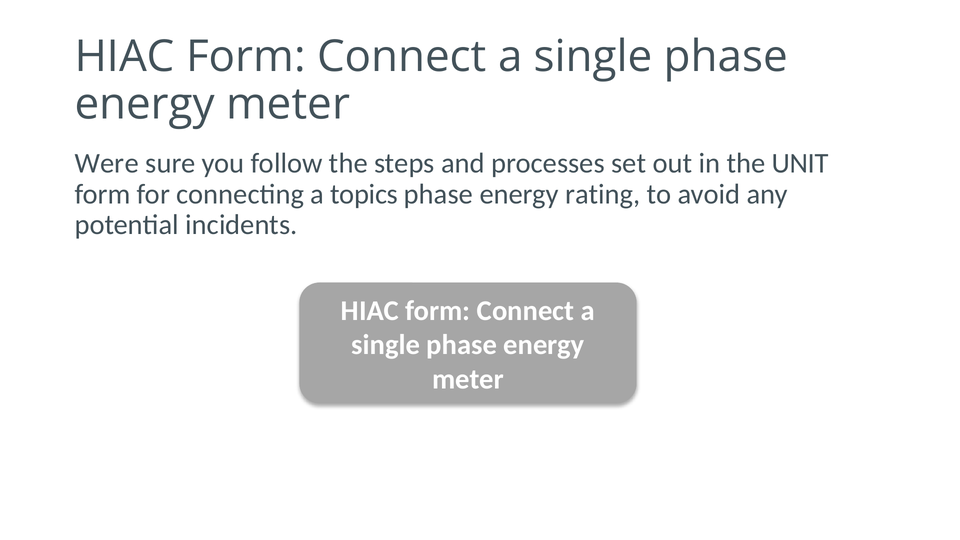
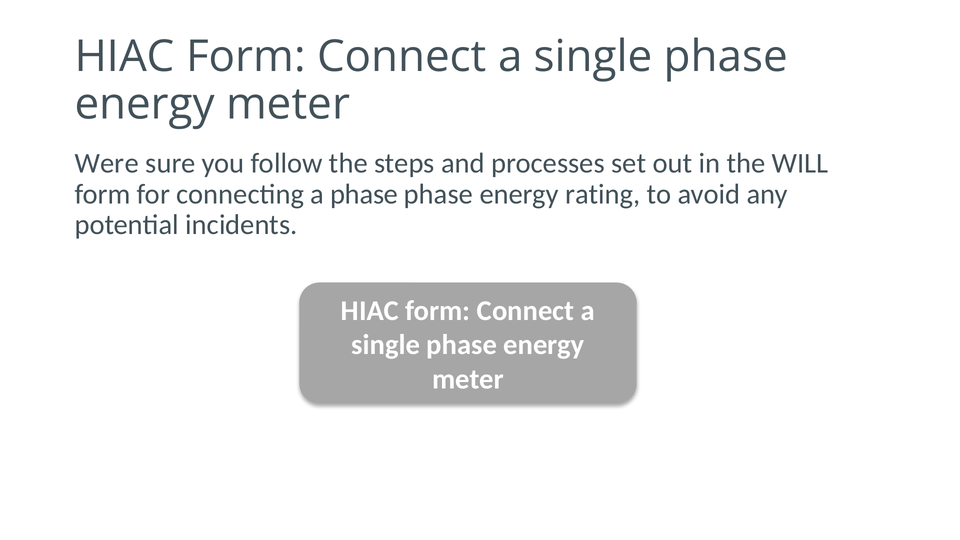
UNIT: UNIT -> WILL (800, 163)
a topics: topics -> phase (364, 194)
